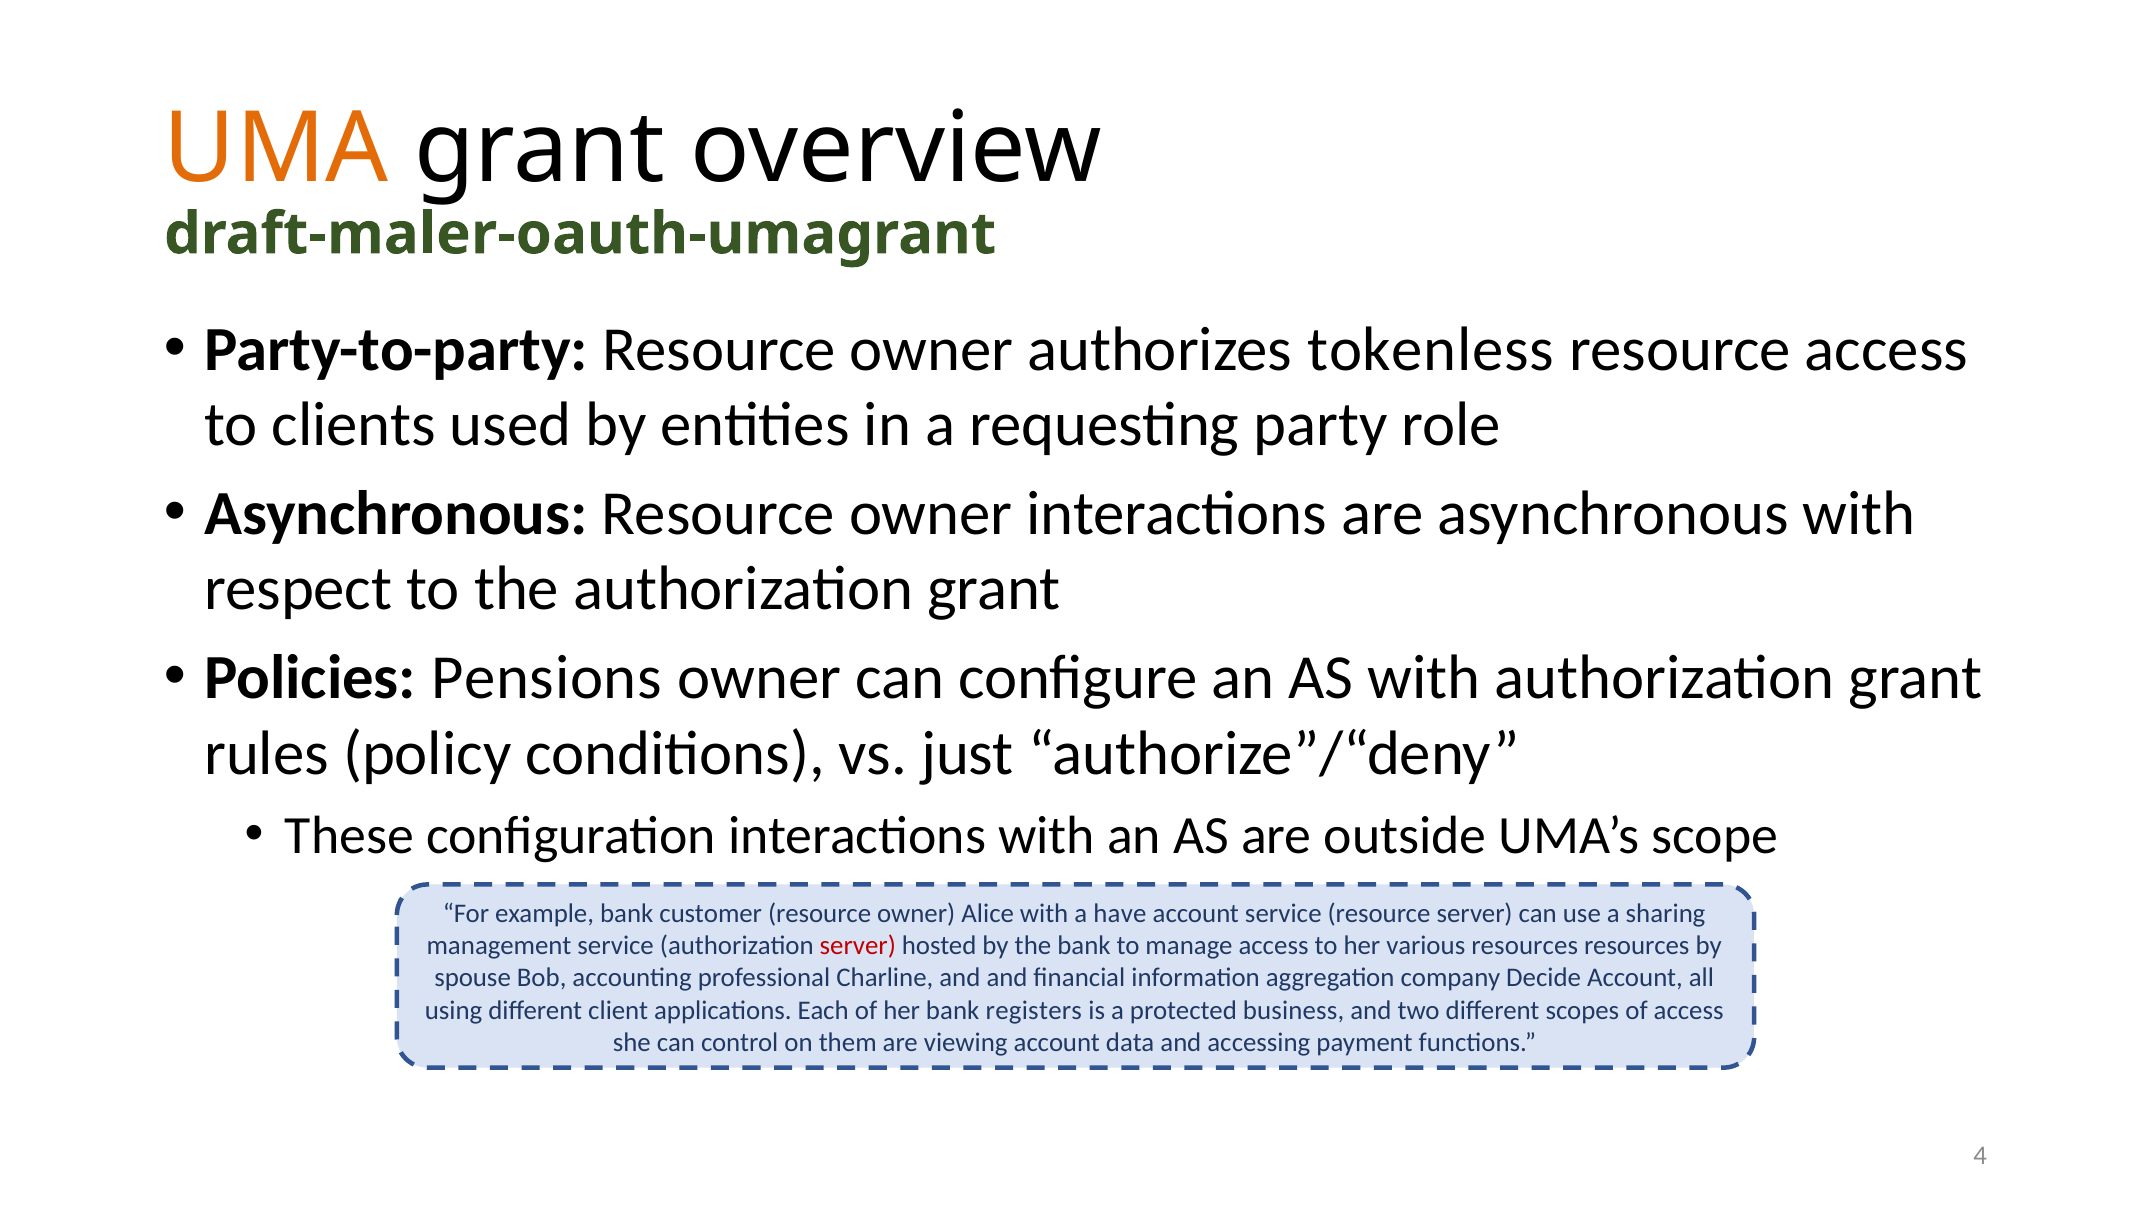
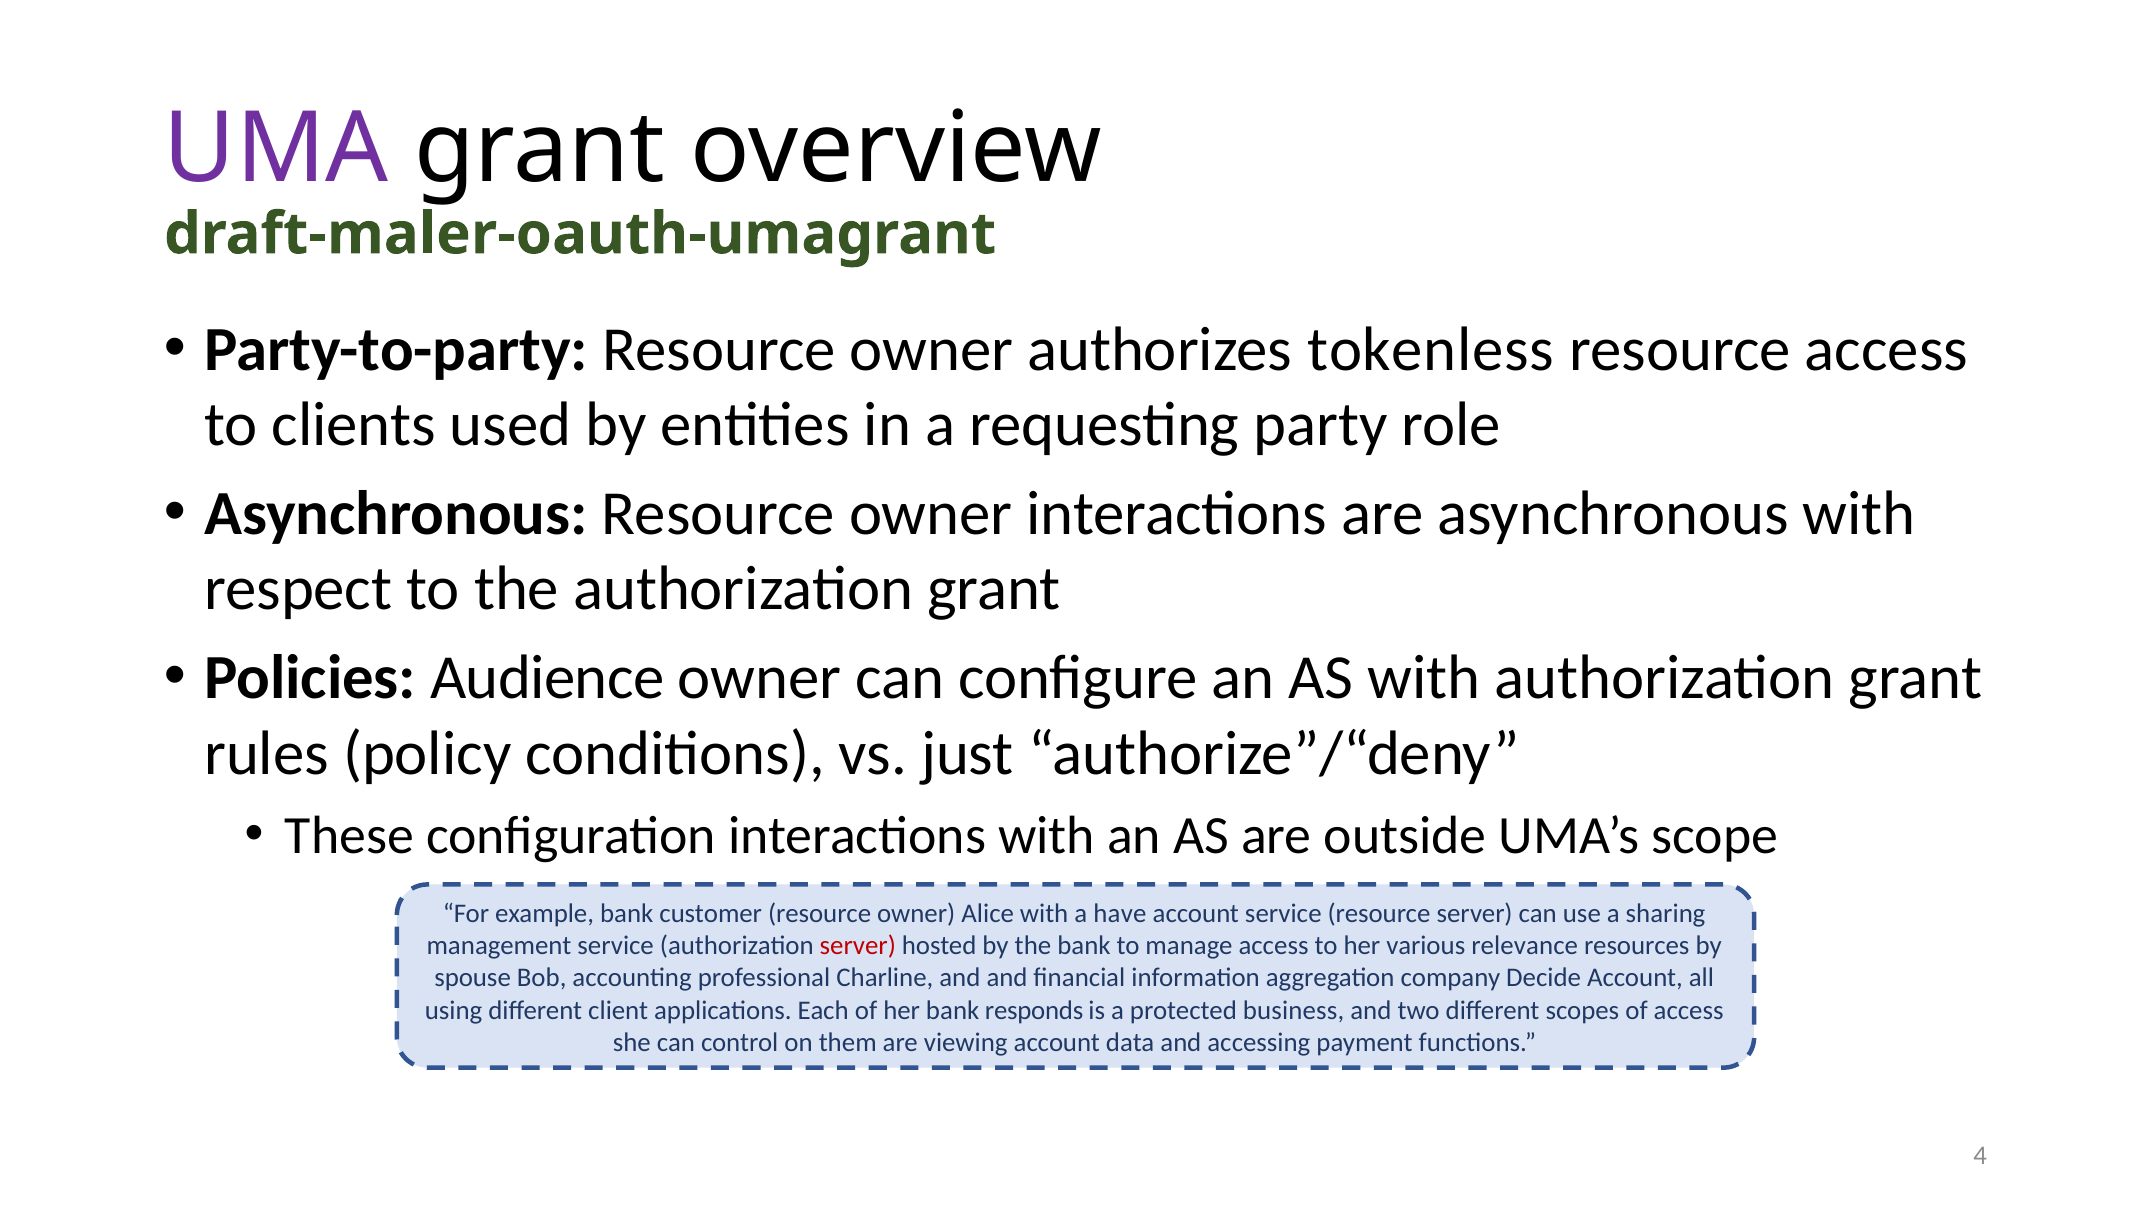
UMA colour: orange -> purple (276, 149)
Pensions: Pensions -> Audience (547, 678)
various resources: resources -> relevance (1525, 946)
registers: registers -> responds (1034, 1010)
